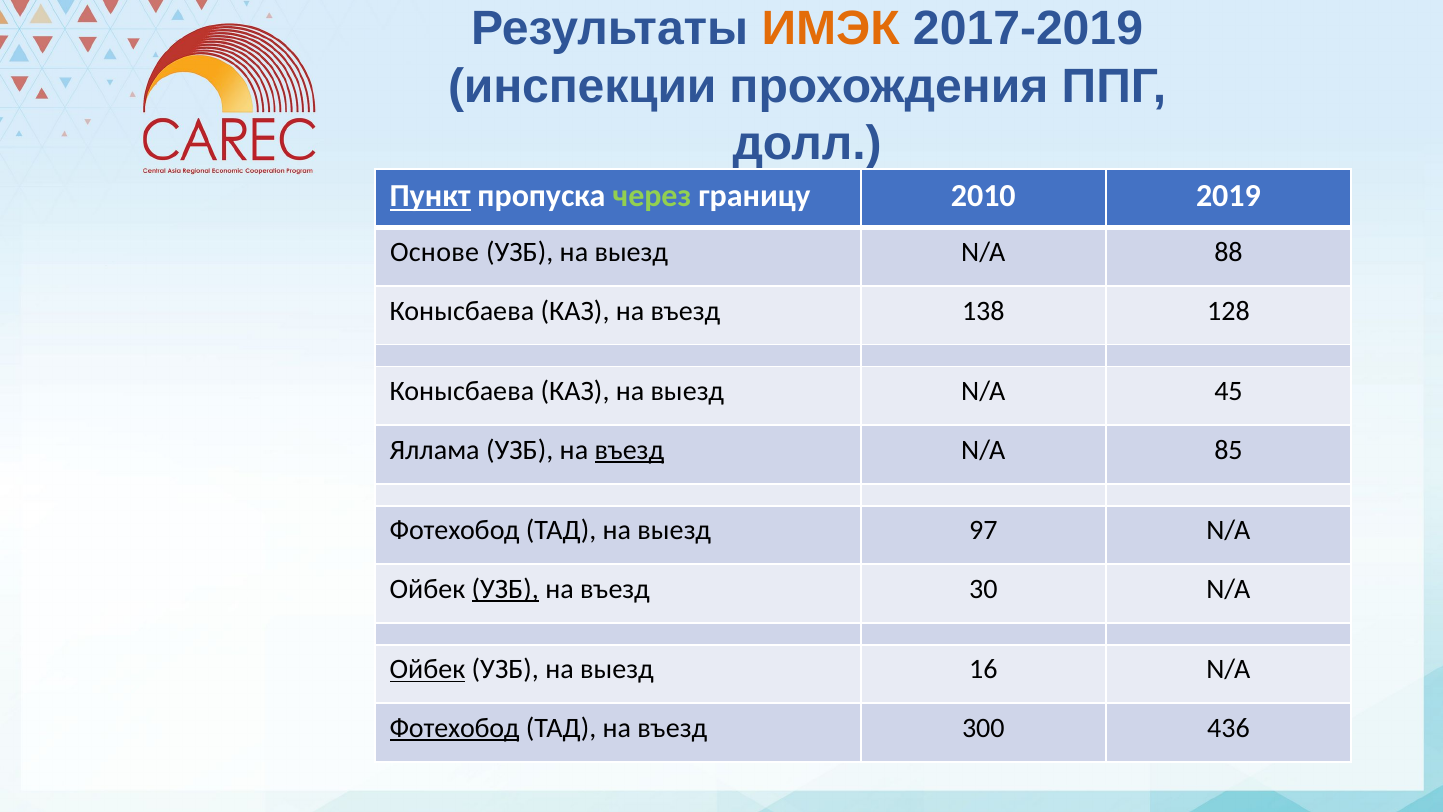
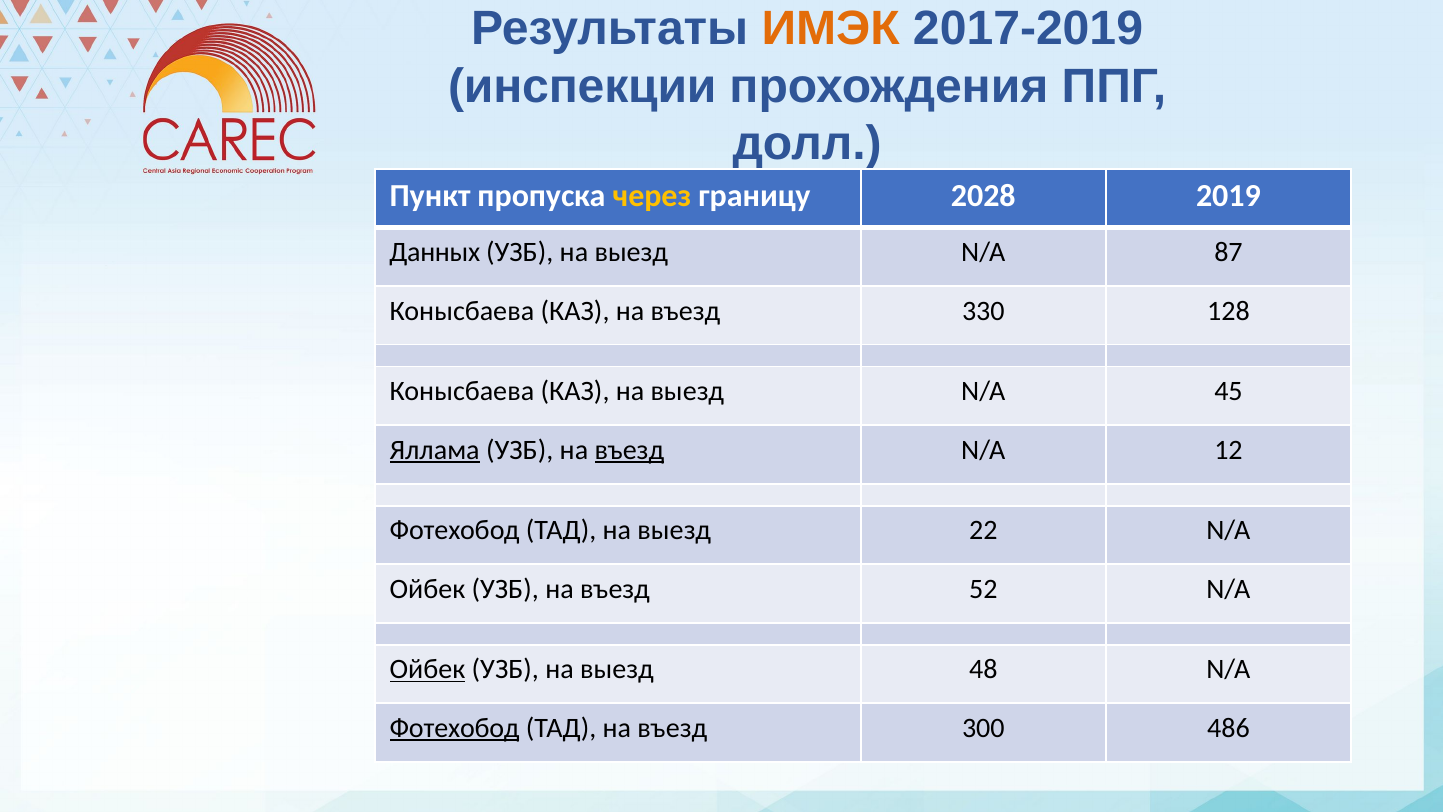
Пункт underline: present -> none (430, 196)
через colour: light green -> yellow (652, 196)
2010: 2010 -> 2028 (983, 196)
Основе: Основе -> Данных (435, 252)
88: 88 -> 87 (1228, 252)
138: 138 -> 330 (983, 311)
Яллама underline: none -> present (435, 450)
85: 85 -> 12 (1228, 450)
97: 97 -> 22 (983, 530)
УЗБ underline: present -> none (505, 589)
30: 30 -> 52 (983, 589)
16: 16 -> 48 (983, 669)
436: 436 -> 486 (1228, 728)
